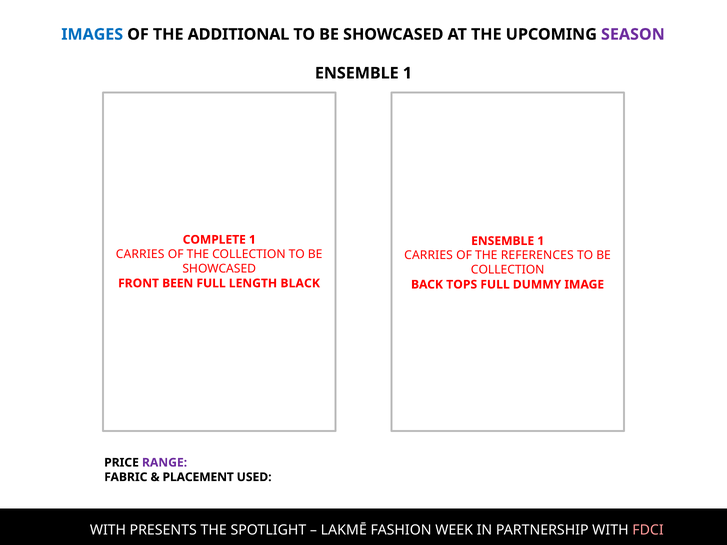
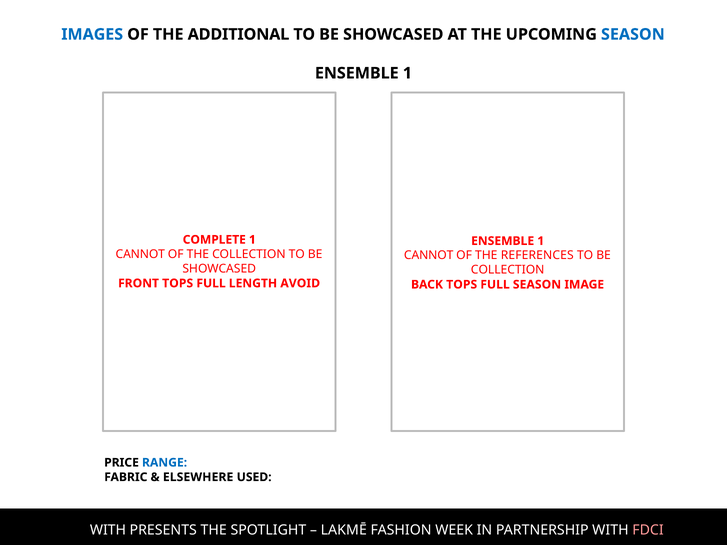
SEASON colour: purple -> blue (633, 34)
CARRIES: CARRIES -> CANNOT (140, 254)
CARRIES: CARRIES -> CANNOT (429, 256)
FRONT BEEN: BEEN -> TOPS (178, 283)
BLACK: BLACK -> AVOID (300, 283)
FULL DUMMY: DUMMY -> SEASON (537, 285)
RANGE colour: purple -> blue (165, 463)
PLACEMENT: PLACEMENT -> ELSEWHERE (198, 477)
